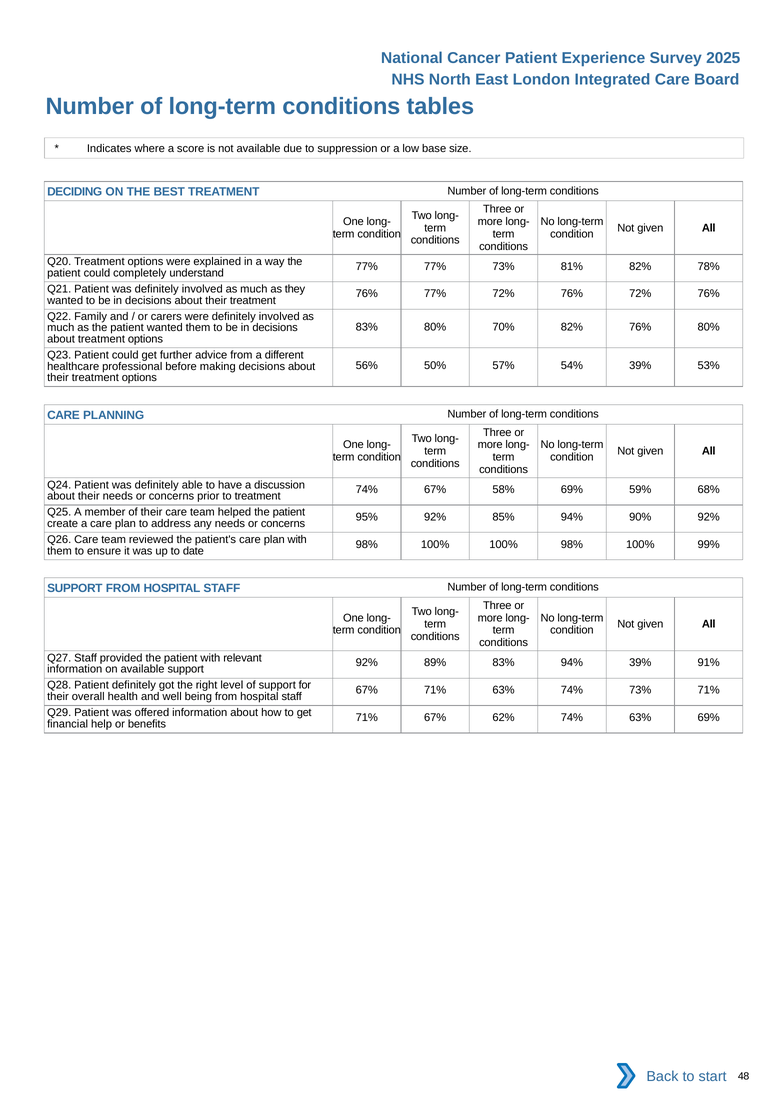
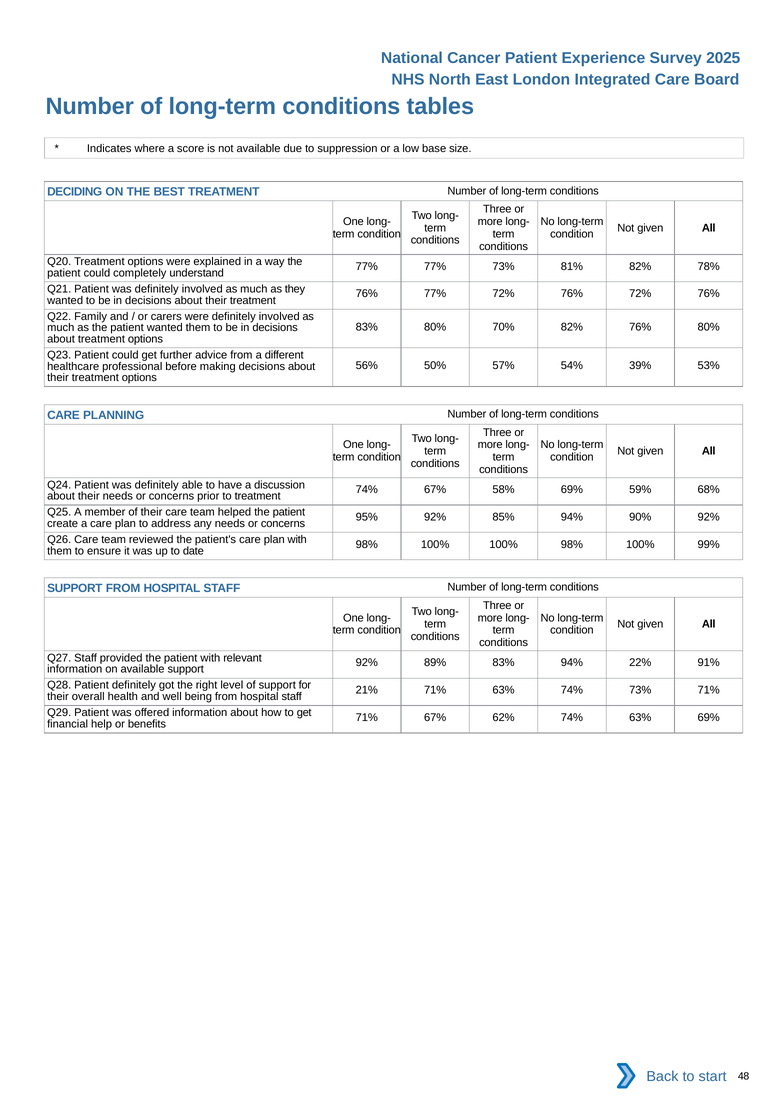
94% 39%: 39% -> 22% (640, 663)
67%: 67% -> 21% (367, 690)
